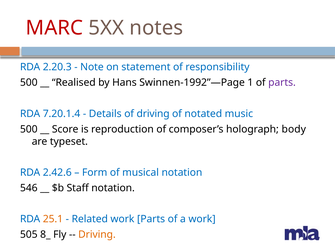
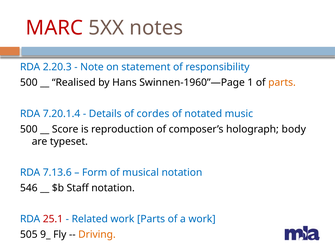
Swinnen-1992”—Page: Swinnen-1992”—Page -> Swinnen-1960”—Page (192, 83)
parts colour: purple -> orange (282, 83)
of driving: driving -> cordes (153, 114)
2.42.6: 2.42.6 -> 7.13.6 (57, 173)
25.1 colour: orange -> red (53, 219)
8_: 8_ -> 9_ (45, 235)
